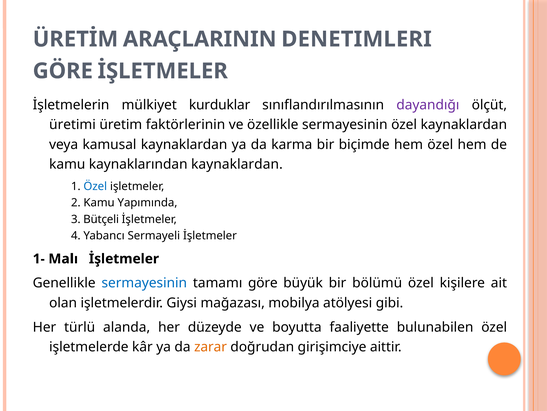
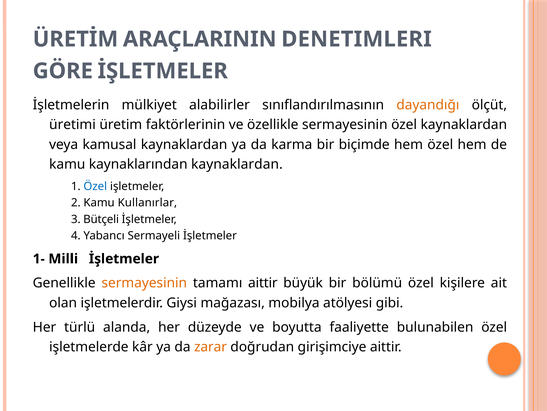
kurduklar: kurduklar -> alabilirler (220, 105)
dayandığı colour: purple -> orange (428, 105)
Yapımında: Yapımında -> Kullanırlar (147, 203)
Malı: Malı -> Milli (63, 258)
sermayesinin colour: blue -> orange (144, 283)
tamamı göre: göre -> aittir (263, 283)
